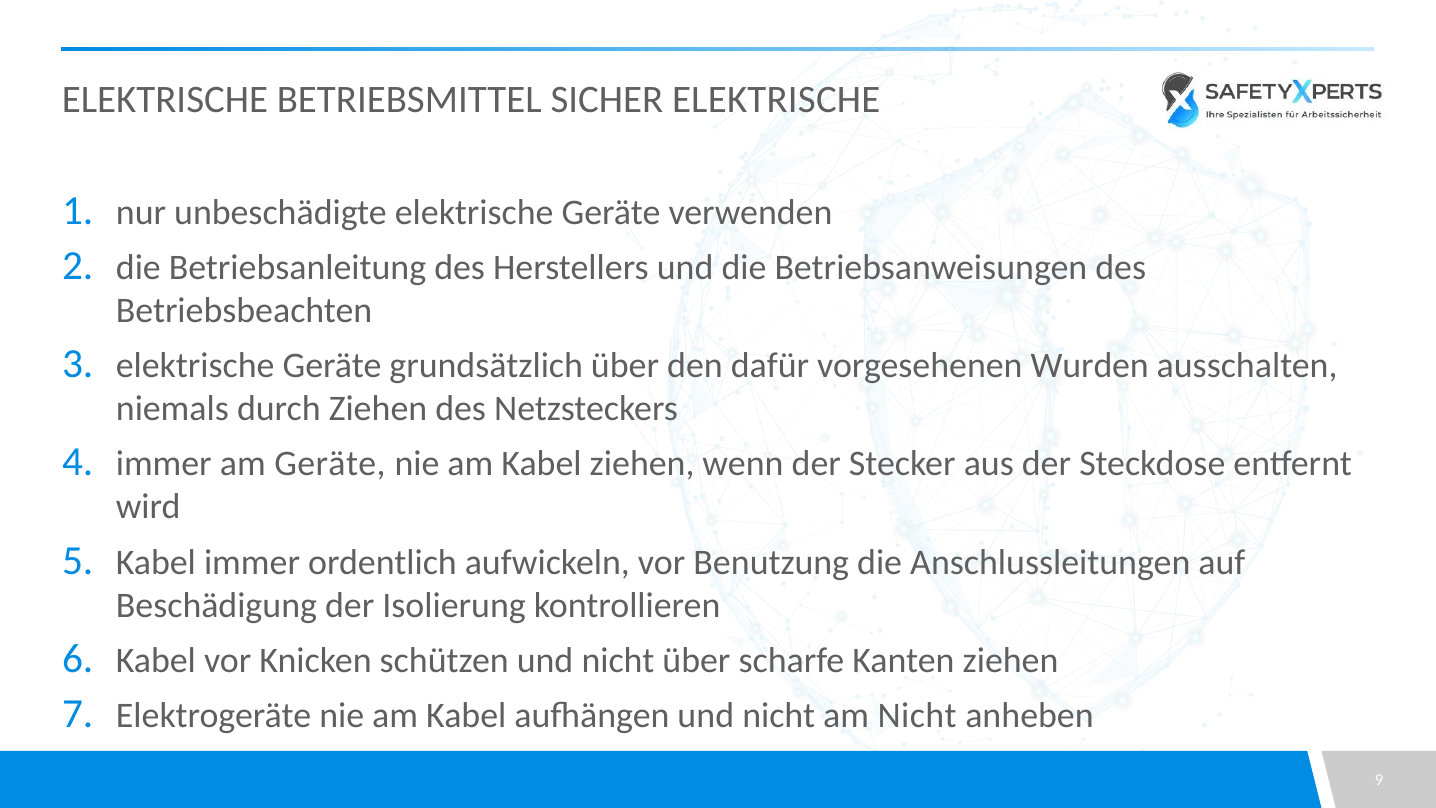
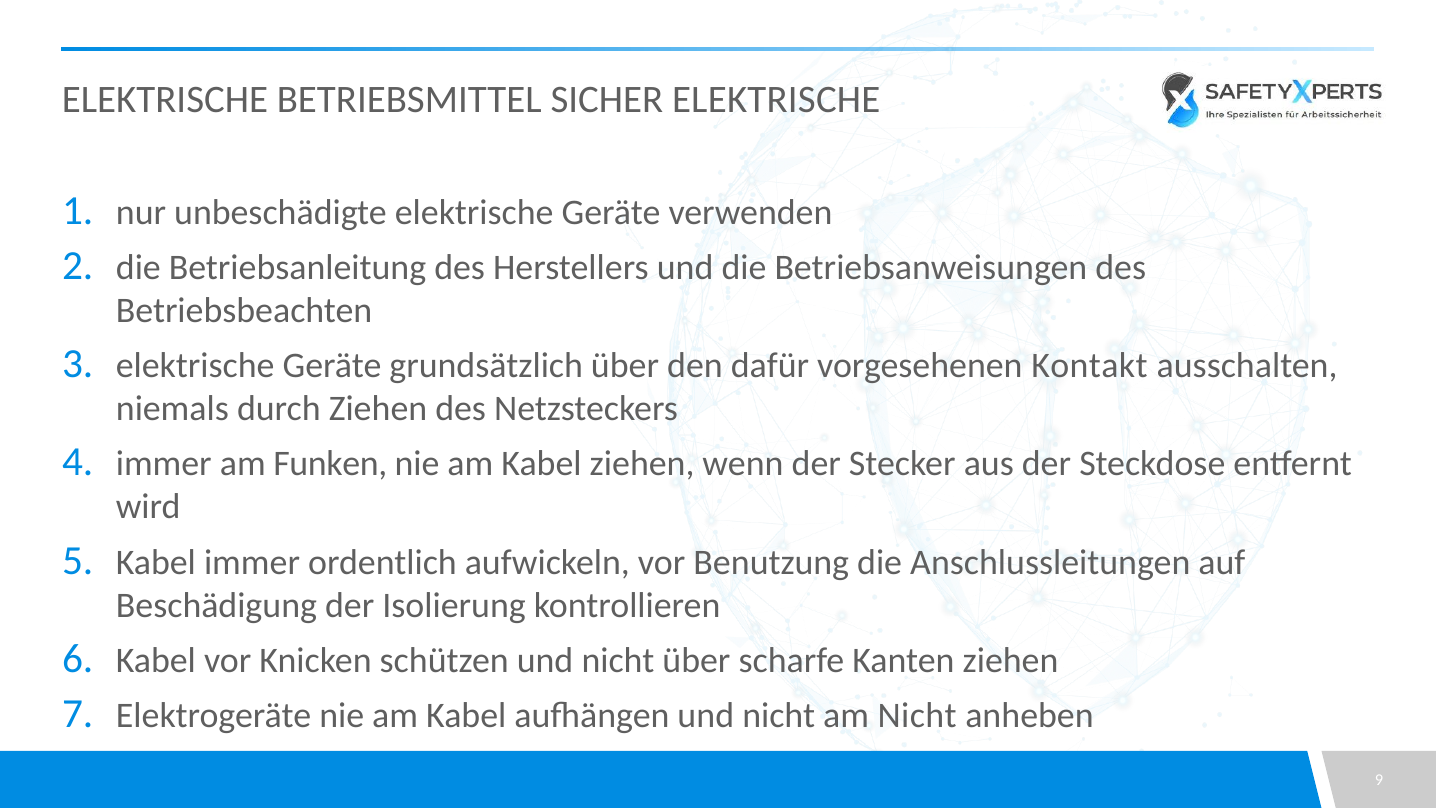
Wurden: Wurden -> Kontakt (1089, 366)
am Geräte: Geräte -> Funken (330, 464)
